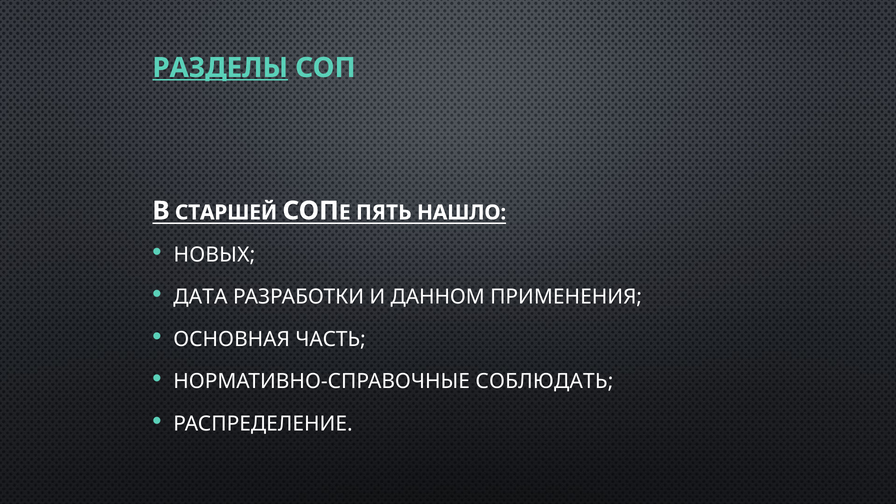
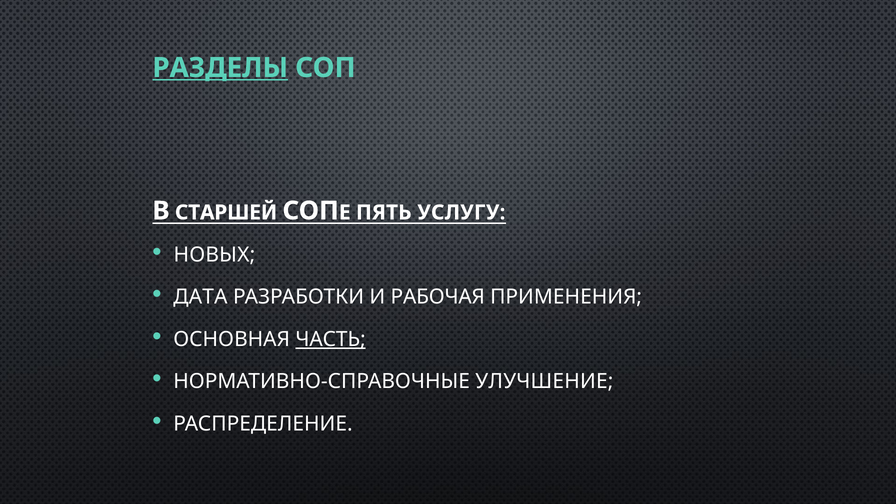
НАШЛО: НАШЛО -> УСЛУГУ (461, 213)
ДАННОМ: ДАННОМ -> РАБОЧАЯ (438, 297)
ЧАСТЬ underline: none -> present (331, 339)
СОБЛЮДАТЬ: СОБЛЮДАТЬ -> УЛУЧШЕНИЕ (544, 381)
